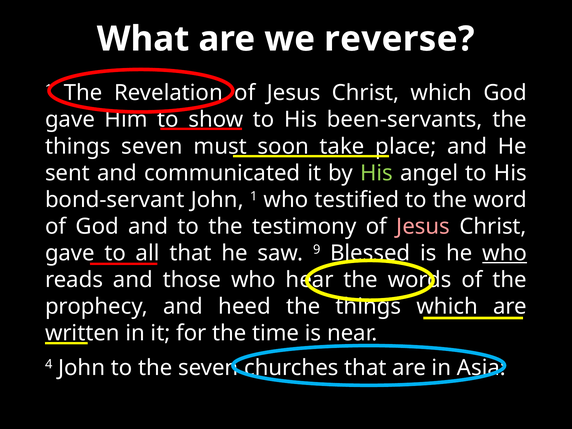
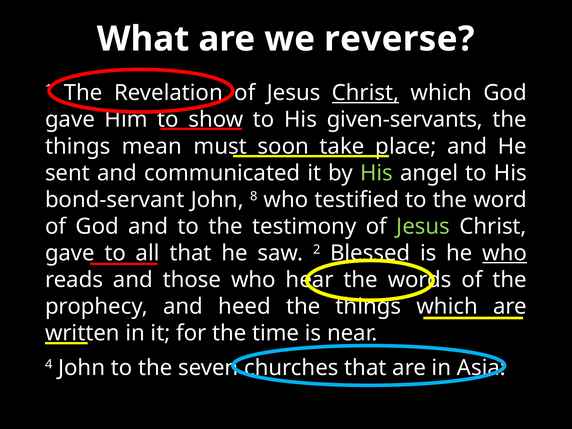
Christ underline: none -> present (365, 93)
been-servants: been-servants -> given-servants (405, 120)
things seven: seven -> mean (152, 146)
John 1: 1 -> 8 (254, 196)
Jesus colour: pink -> light green (423, 226)
9: 9 -> 2 (317, 250)
